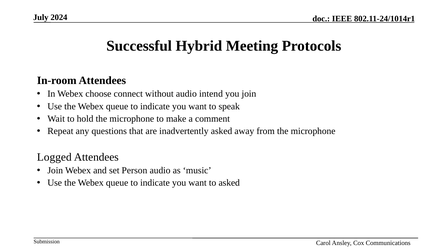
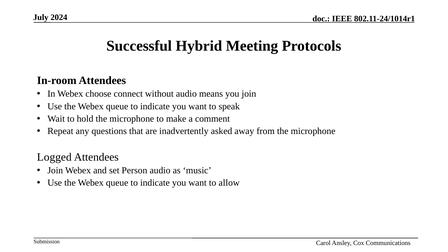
intend: intend -> means (211, 94)
to asked: asked -> allow (229, 183)
